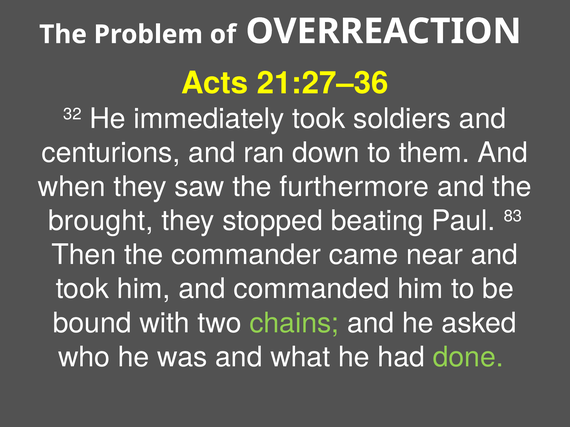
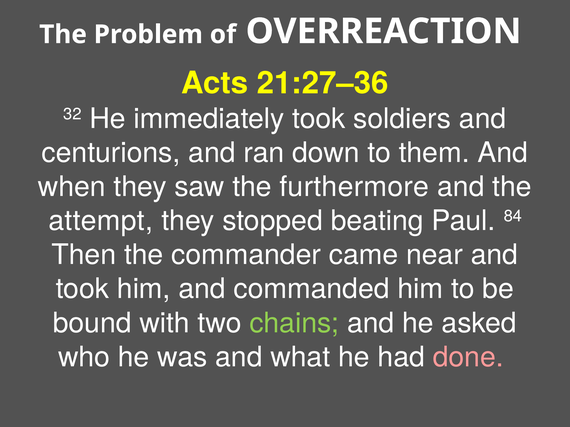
brought: brought -> attempt (101, 221)
83: 83 -> 84 (513, 216)
done colour: light green -> pink (468, 357)
